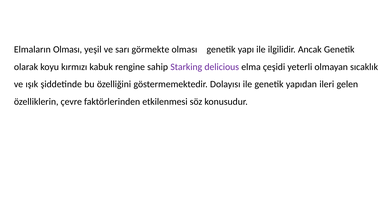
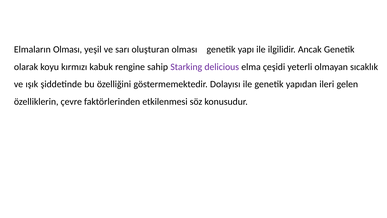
görmekte: görmekte -> oluşturan (150, 49)
